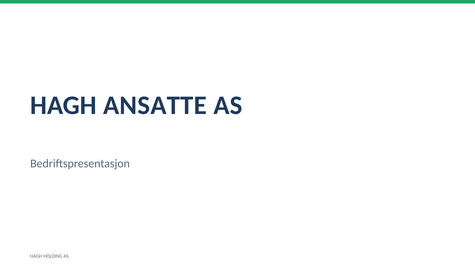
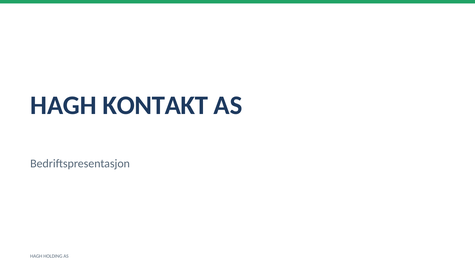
ANSATTE: ANSATTE -> KONTAKT (155, 105)
